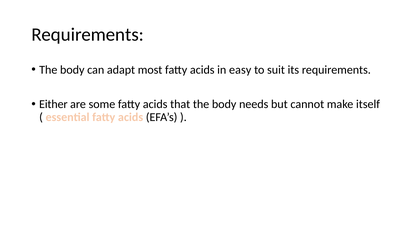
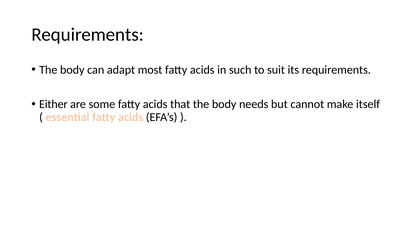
easy: easy -> such (240, 70)
